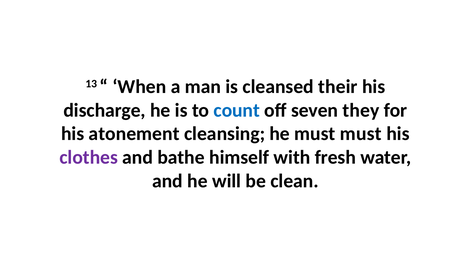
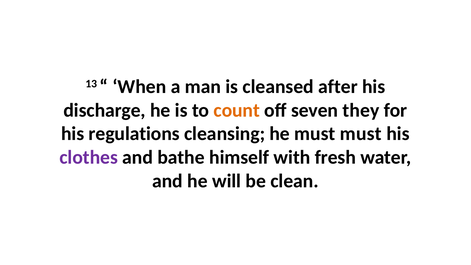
their: their -> after (338, 87)
count colour: blue -> orange (237, 110)
atonement: atonement -> regulations (134, 134)
